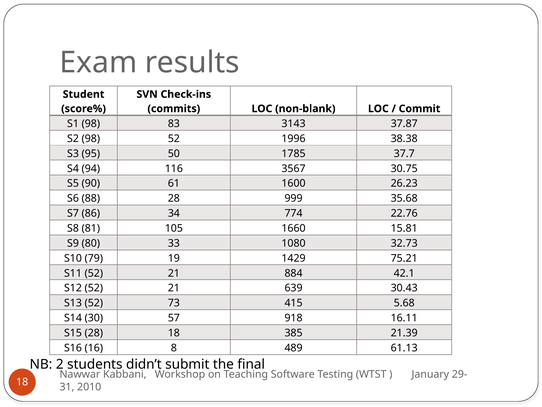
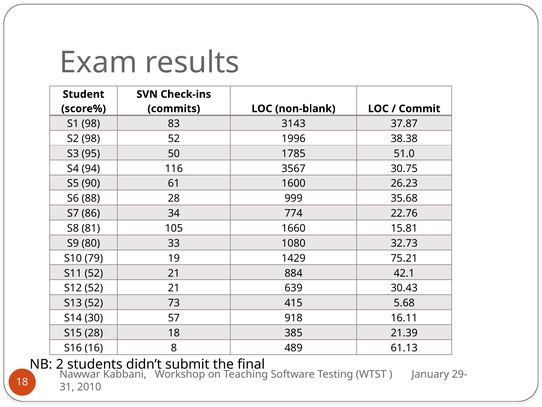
37.7: 37.7 -> 51.0 (404, 153)
